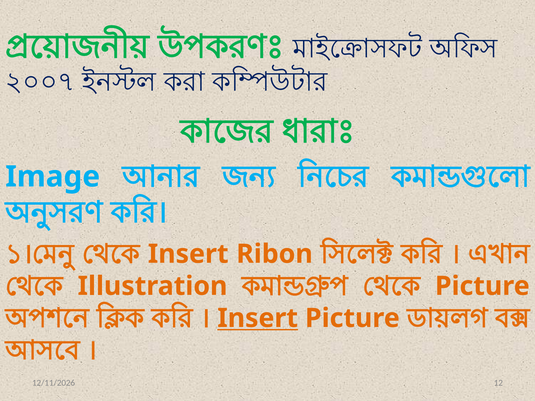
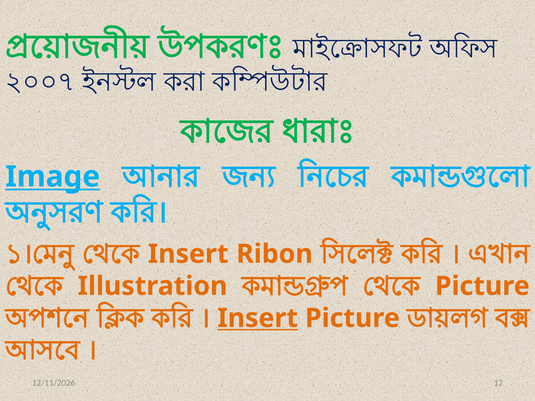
Image underline: none -> present (53, 177)
